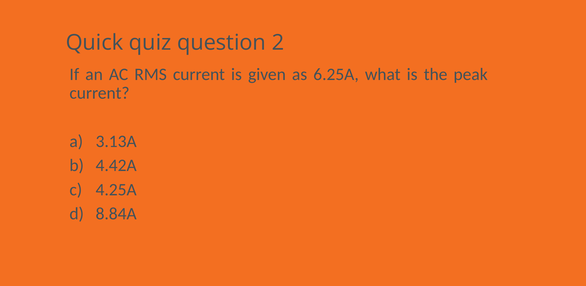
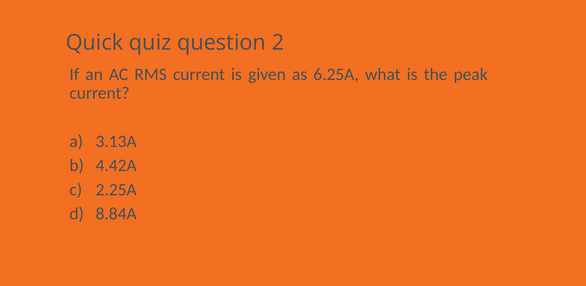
4.25A: 4.25A -> 2.25A (116, 190)
